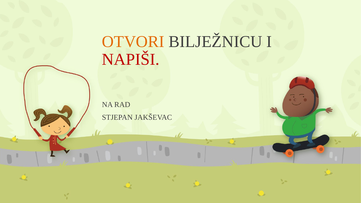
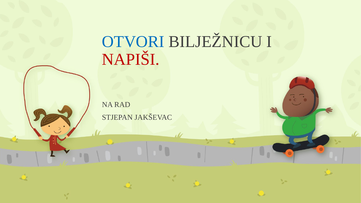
OTVORI colour: orange -> blue (133, 42)
